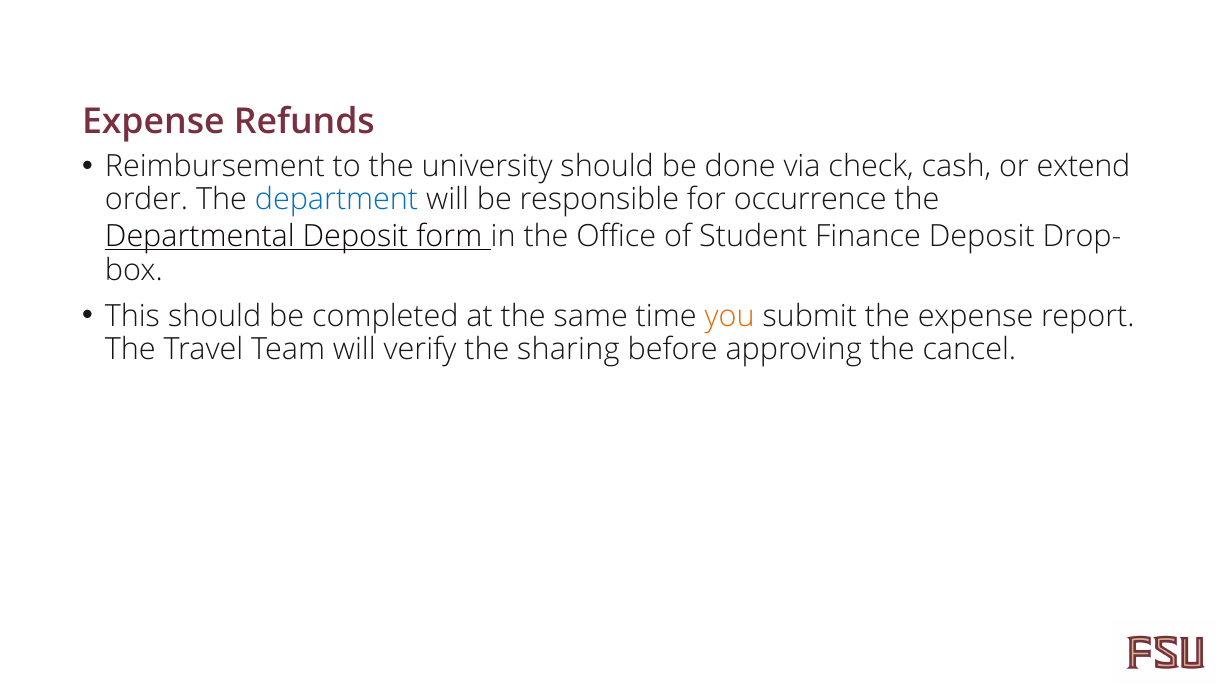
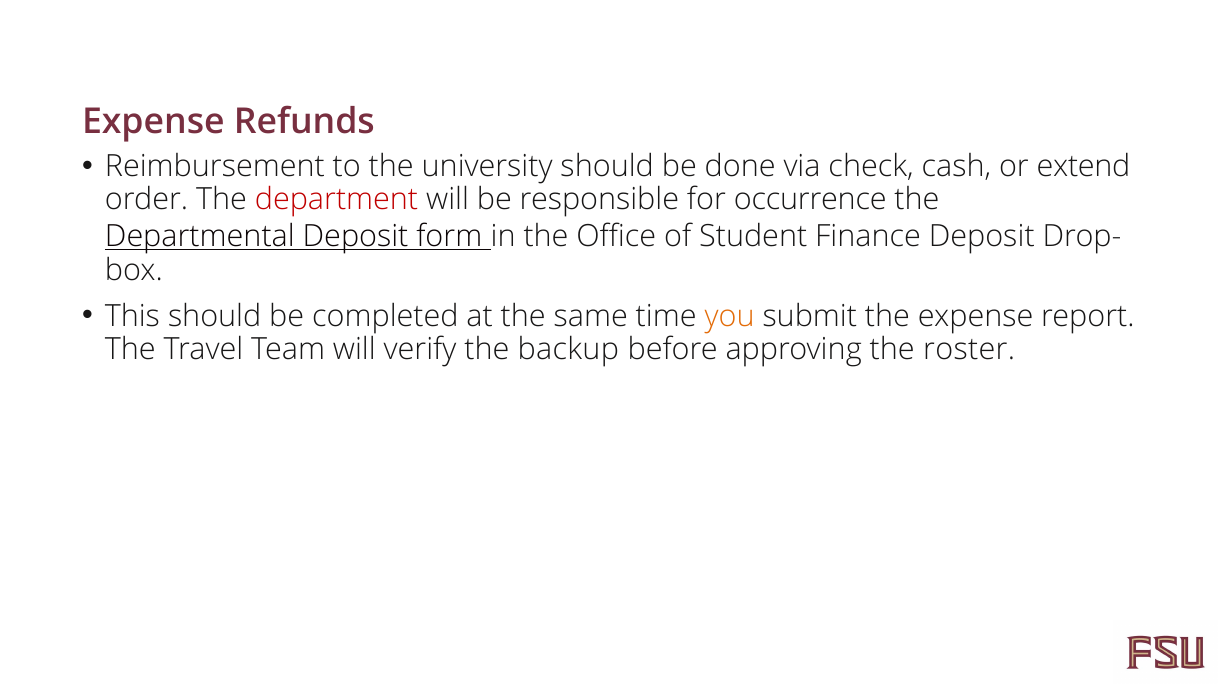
department colour: blue -> red (337, 200)
sharing: sharing -> backup (568, 349)
cancel: cancel -> roster (969, 349)
